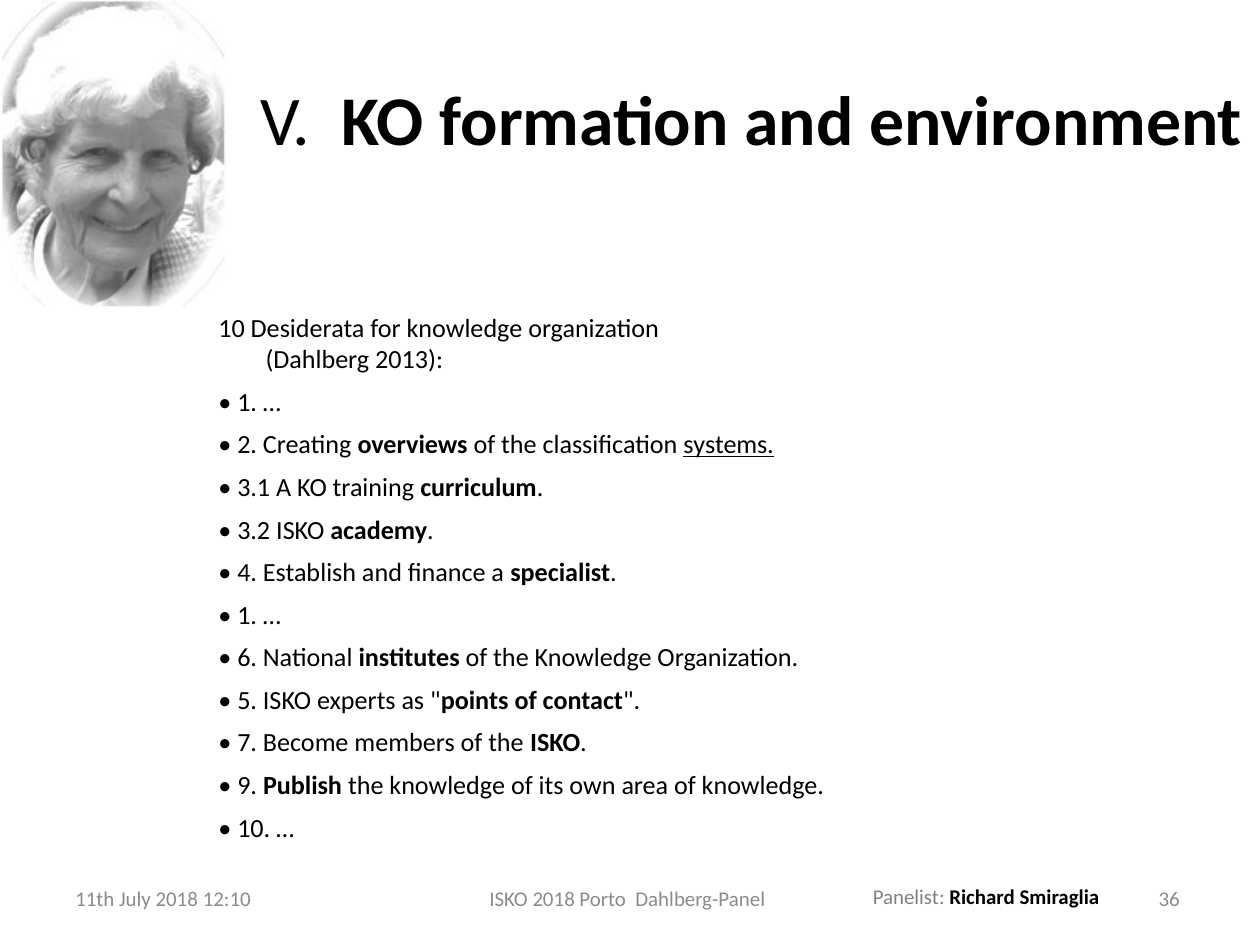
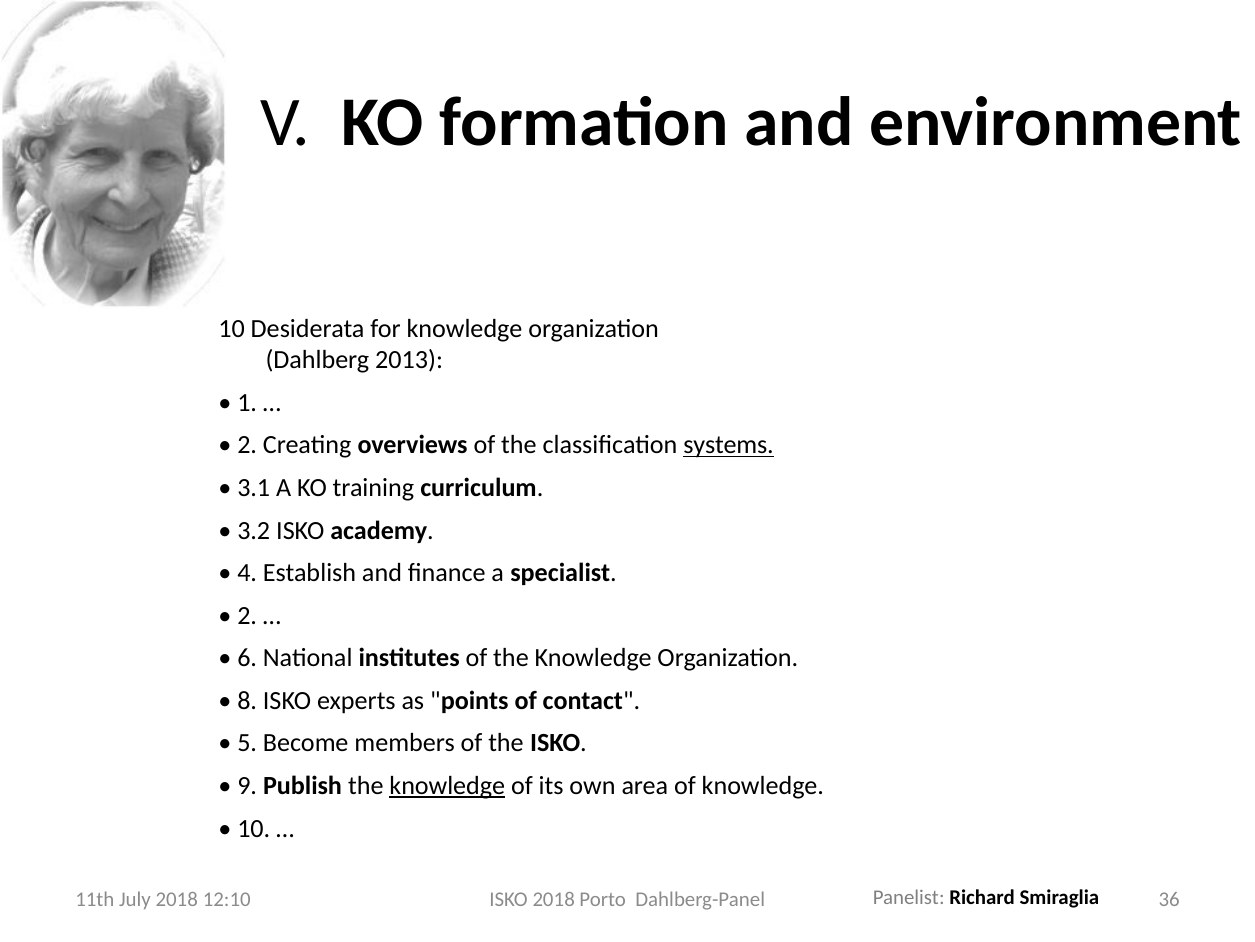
1: 1 -> 2 (247, 615)
5: 5 -> 8 (247, 700)
7: 7 -> 5 (247, 743)
knowledge underline: none -> present (447, 785)
